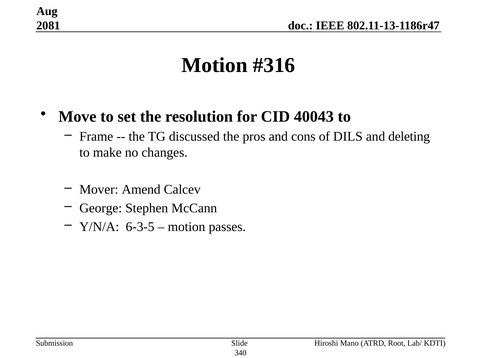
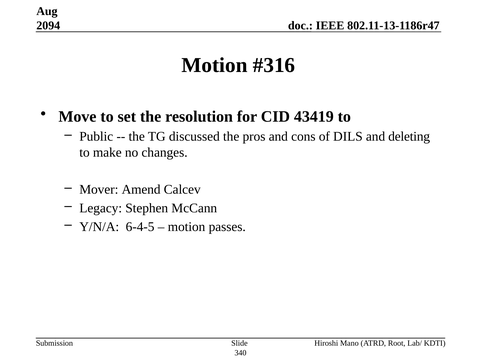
2081: 2081 -> 2094 (48, 25)
40043: 40043 -> 43419 (314, 116)
Frame: Frame -> Public (96, 136)
George: George -> Legacy (101, 208)
6-3-5: 6-3-5 -> 6-4-5 (140, 226)
